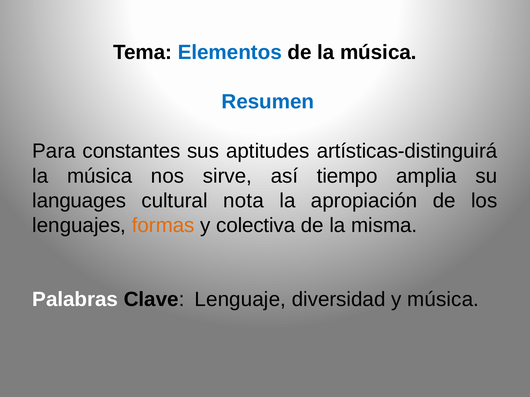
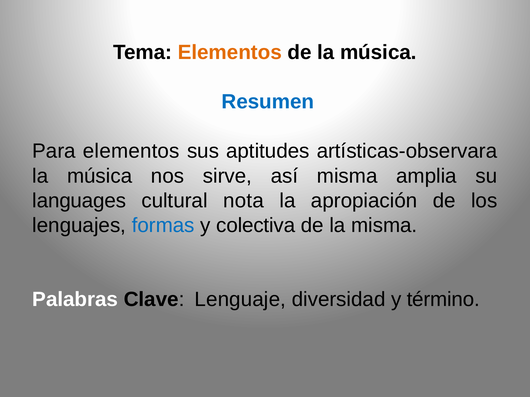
Elementos colour: blue -> orange (230, 52)
Para constantes: constantes -> elementos (131, 151)
artísticas-distinguirá: artísticas-distinguirá -> artísticas-observara (407, 151)
así tiempo: tiempo -> misma (347, 176)
formas colour: orange -> blue (163, 226)
y música: música -> término (443, 300)
